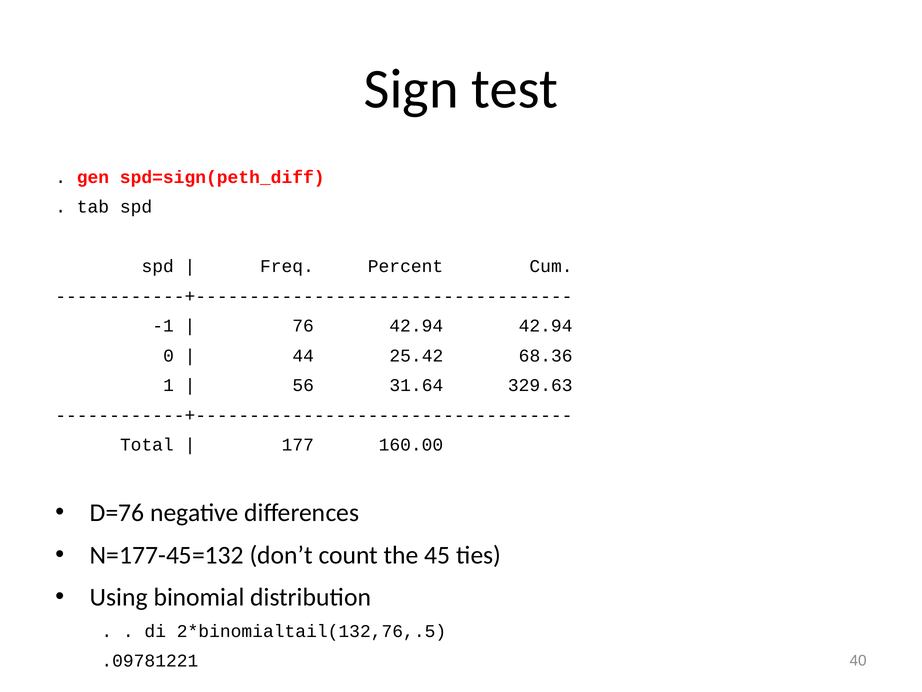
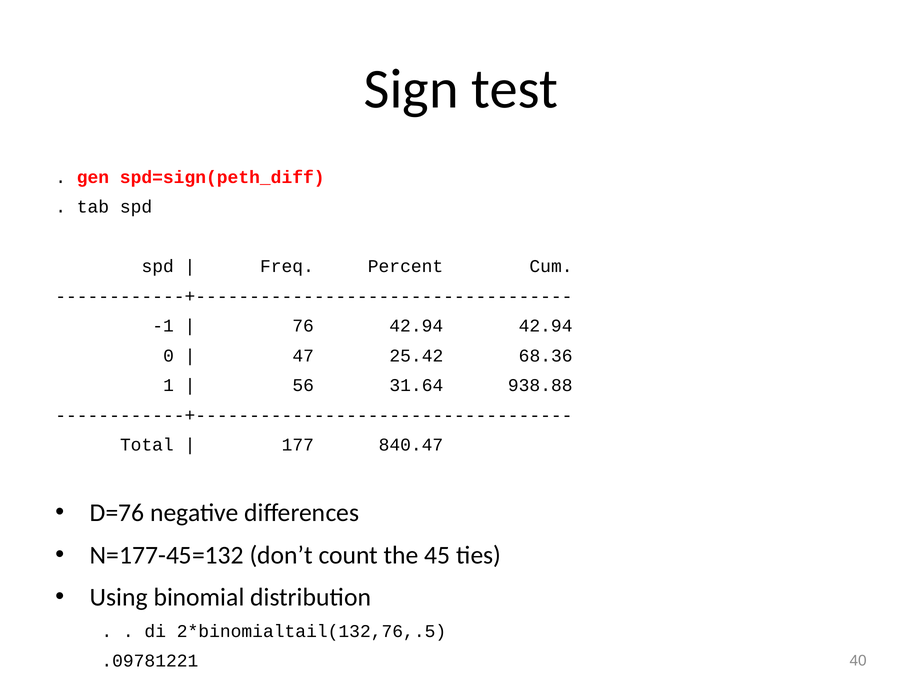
44: 44 -> 47 (303, 355)
329.63: 329.63 -> 938.88 (540, 385)
160.00: 160.00 -> 840.47 (411, 445)
